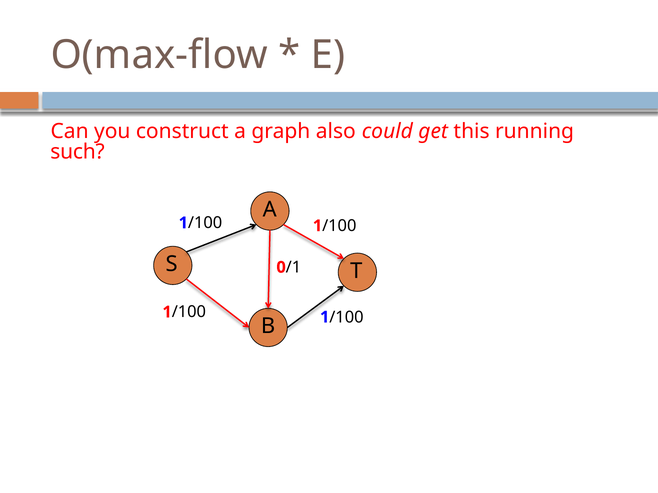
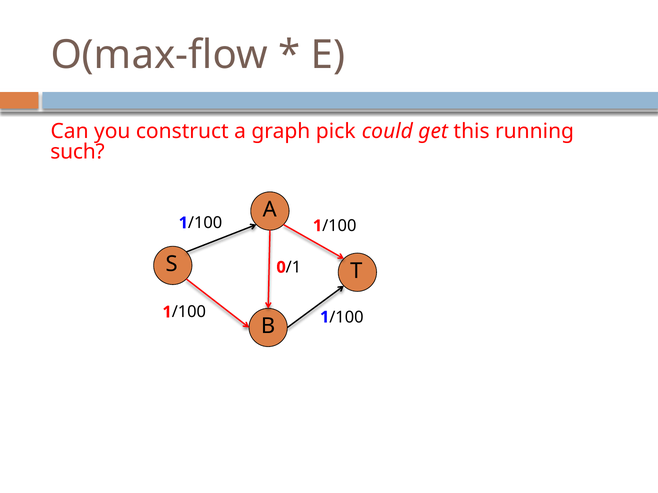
also: also -> pick (336, 132)
